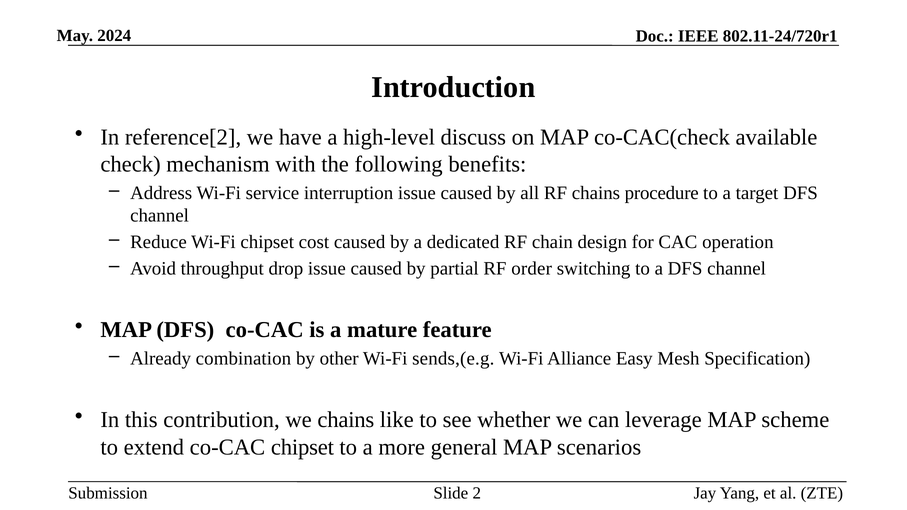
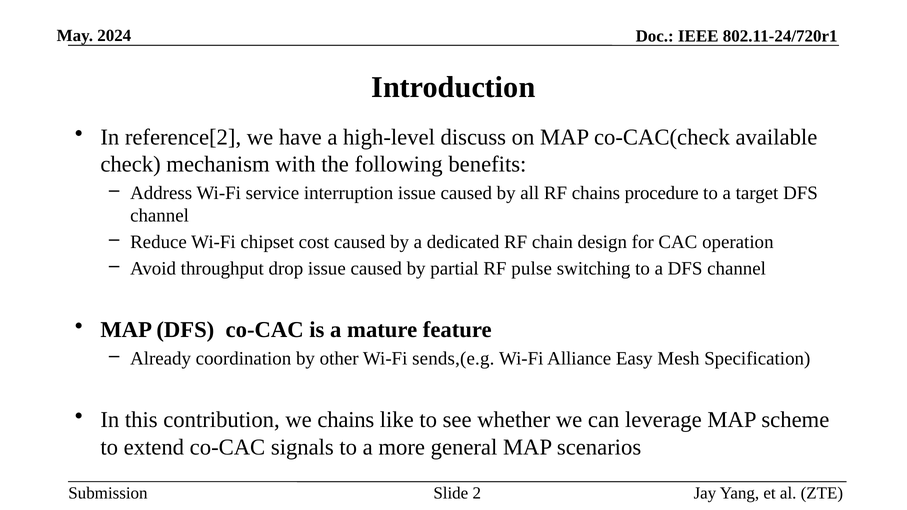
order: order -> pulse (532, 269)
combination: combination -> coordination (244, 359)
co-CAC chipset: chipset -> signals (302, 447)
